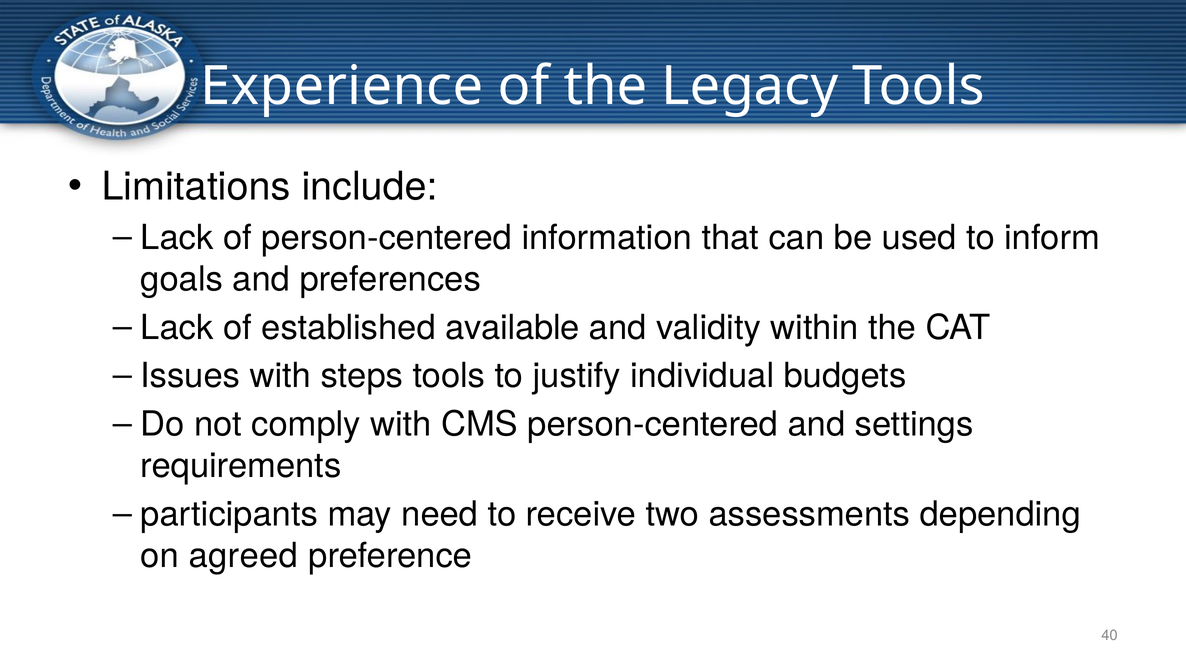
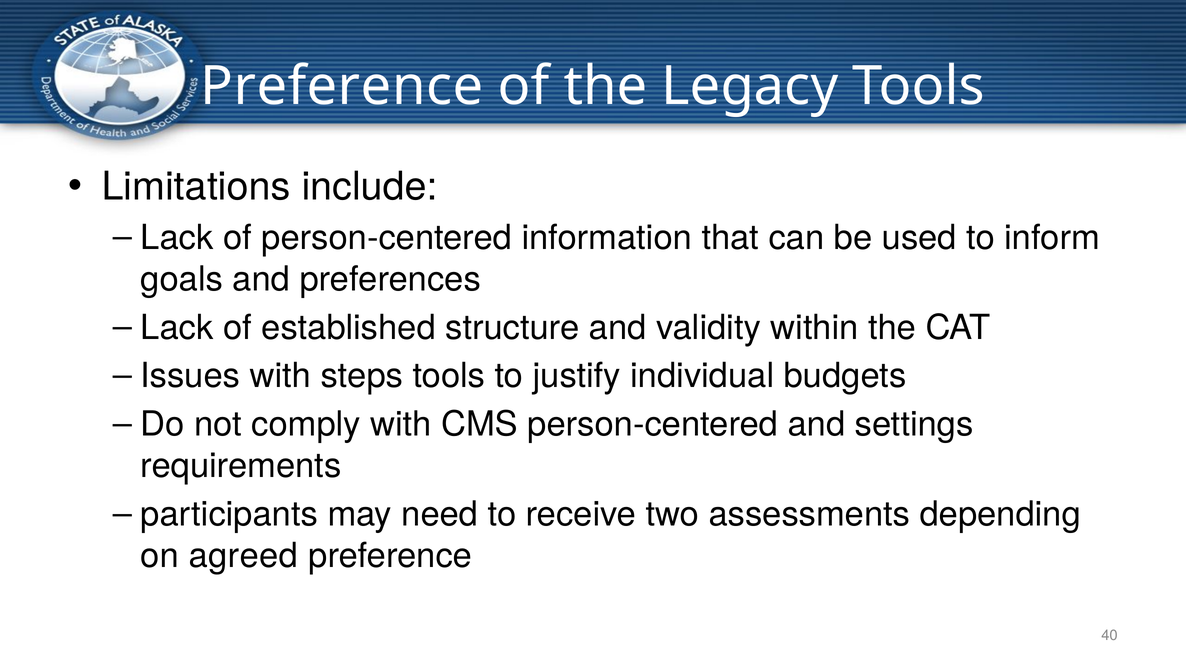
Experience: Experience -> Preference (342, 86)
available: available -> structure (512, 328)
